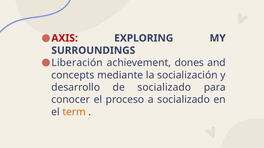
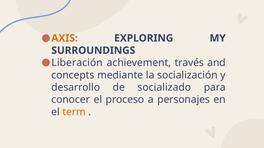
AXIS colour: red -> orange (65, 38)
dones: dones -> través (189, 63)
a socializado: socializado -> personajes (184, 100)
